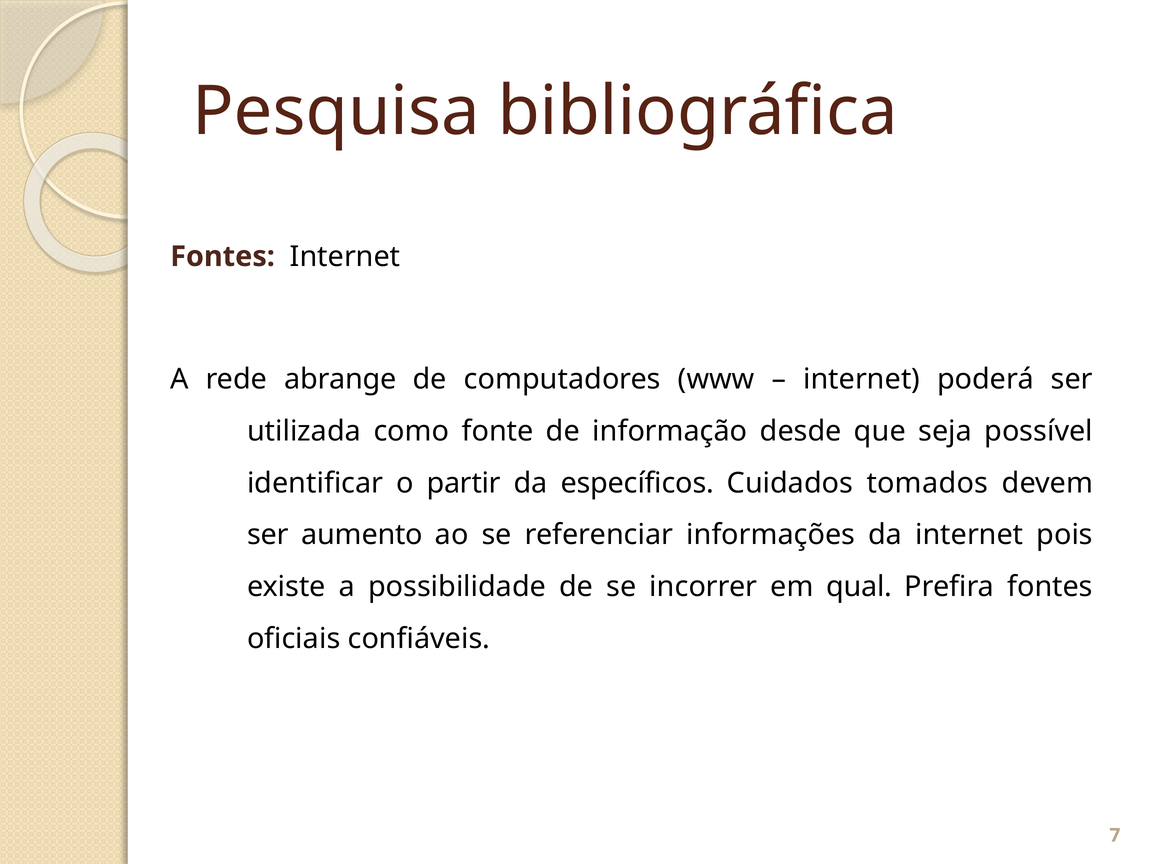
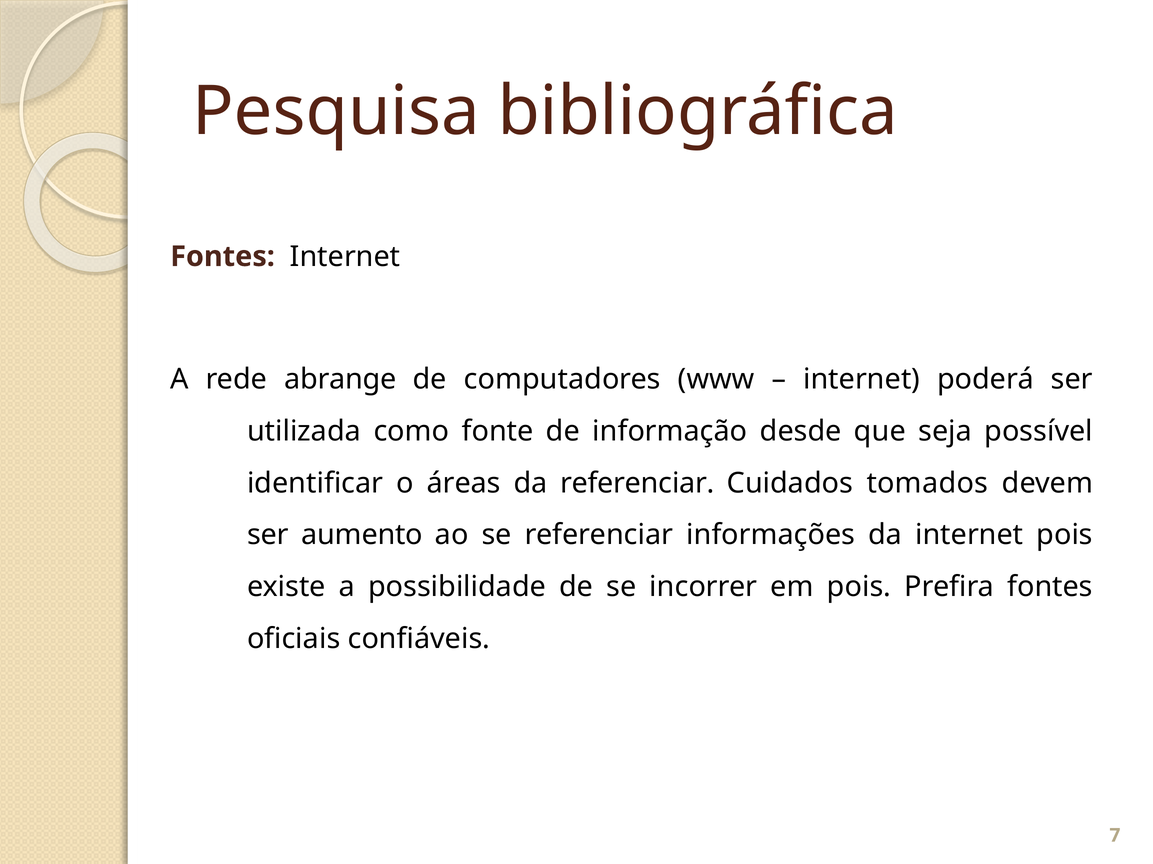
partir: partir -> áreas (464, 484)
da específicos: específicos -> referenciar (637, 484)
em qual: qual -> pois (859, 587)
